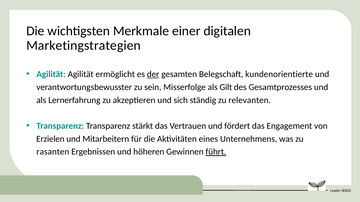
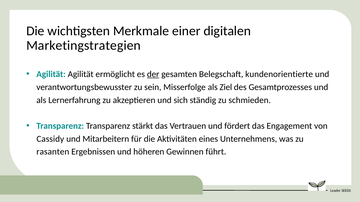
Gilt: Gilt -> Ziel (226, 87)
relevanten: relevanten -> schmieden (250, 100)
Erzielen: Erzielen -> Cassidy (50, 139)
führt underline: present -> none (216, 152)
